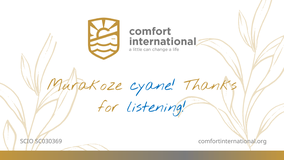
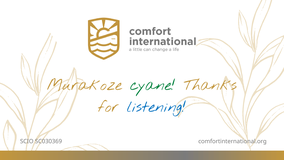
cyane colour: blue -> green (153, 85)
